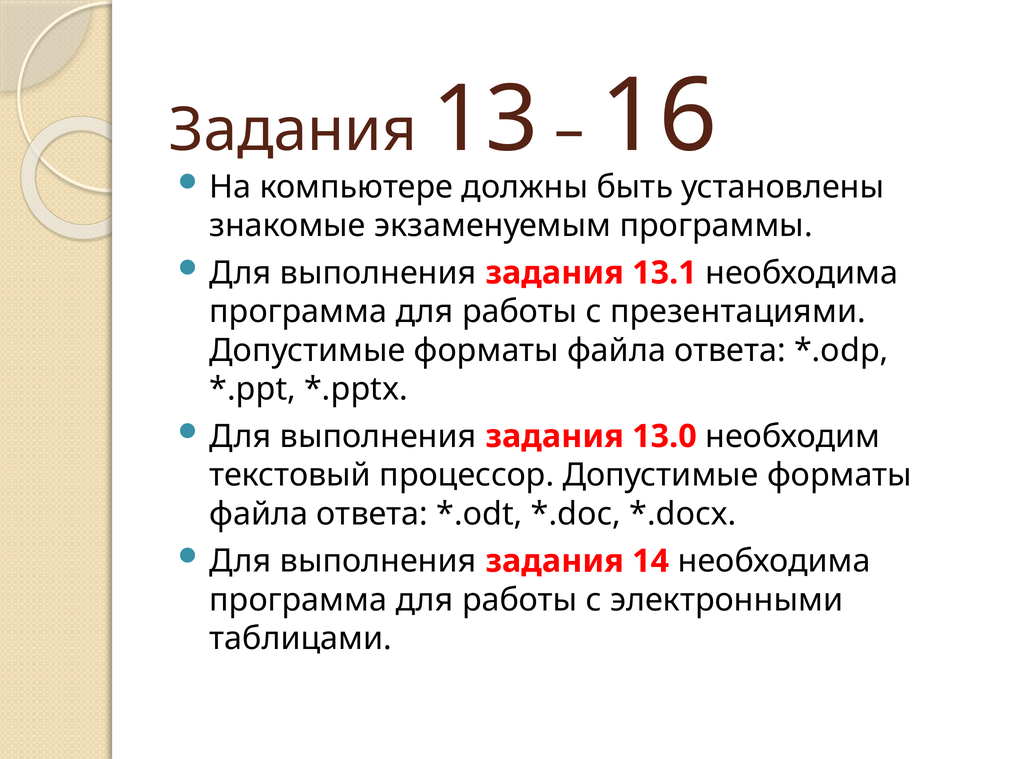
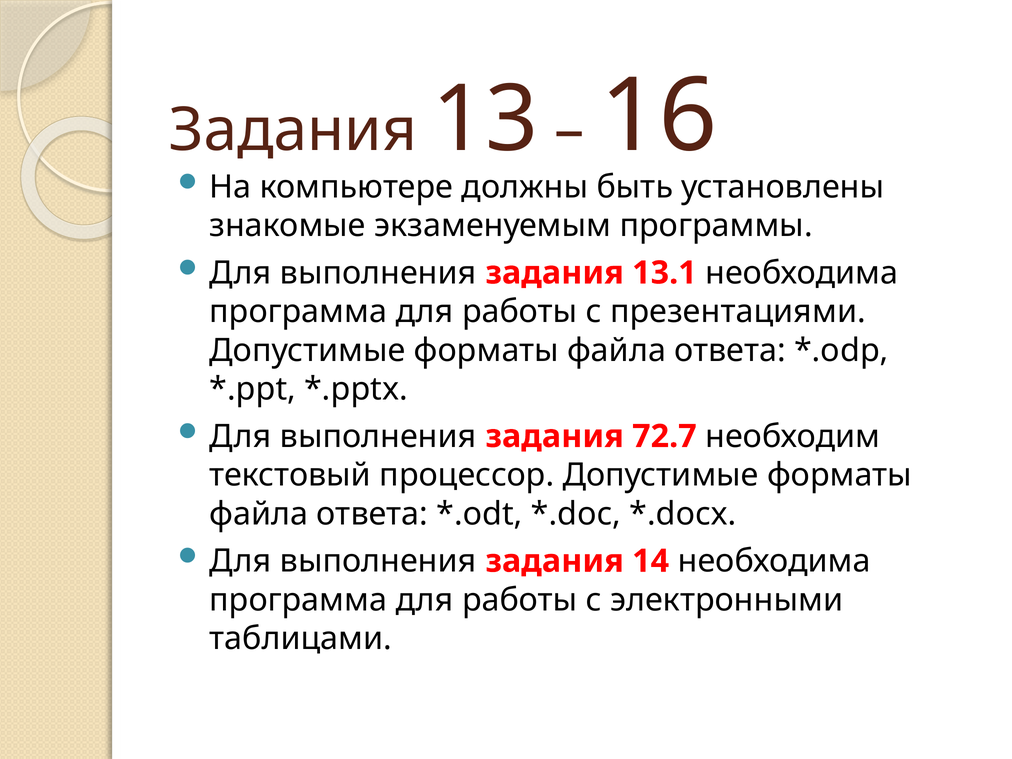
13.0: 13.0 -> 72.7 (664, 436)
